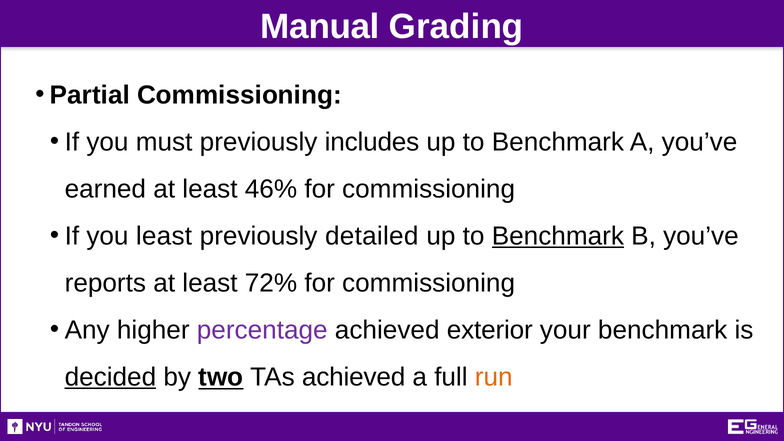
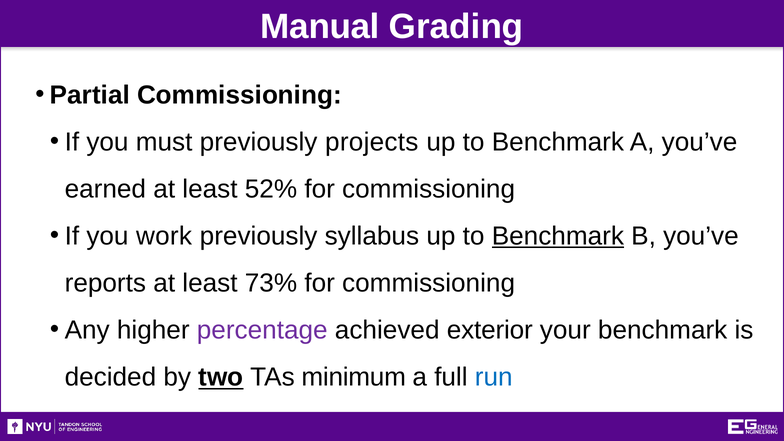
includes: includes -> projects (372, 142)
46%: 46% -> 52% (271, 189)
you least: least -> work (164, 236)
detailed: detailed -> syllabus (372, 236)
72%: 72% -> 73% (271, 283)
decided underline: present -> none (110, 377)
TAs achieved: achieved -> minimum (354, 377)
run colour: orange -> blue (494, 377)
